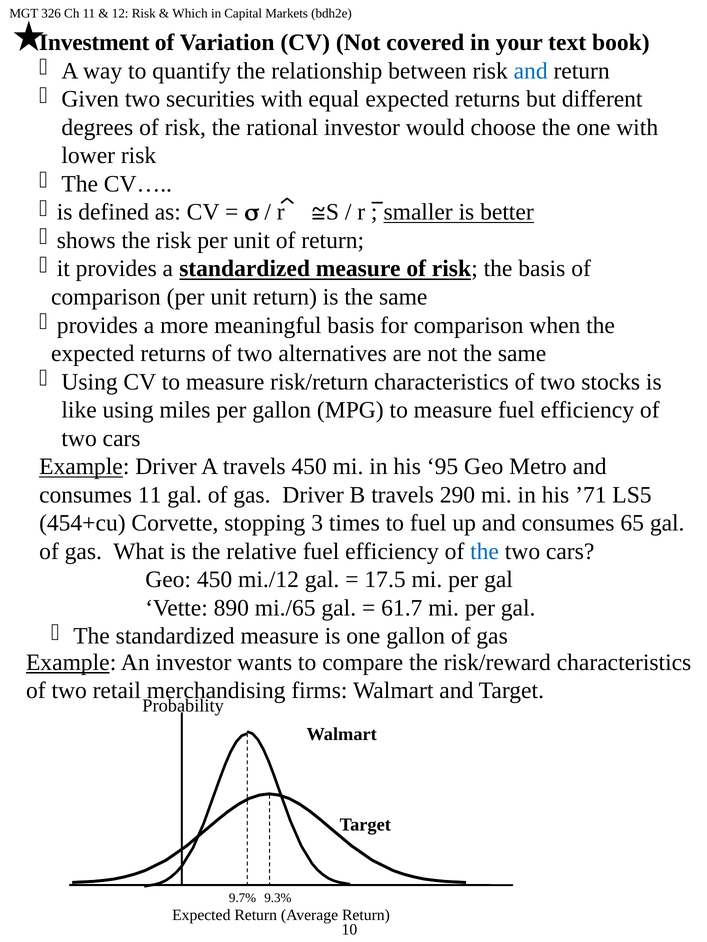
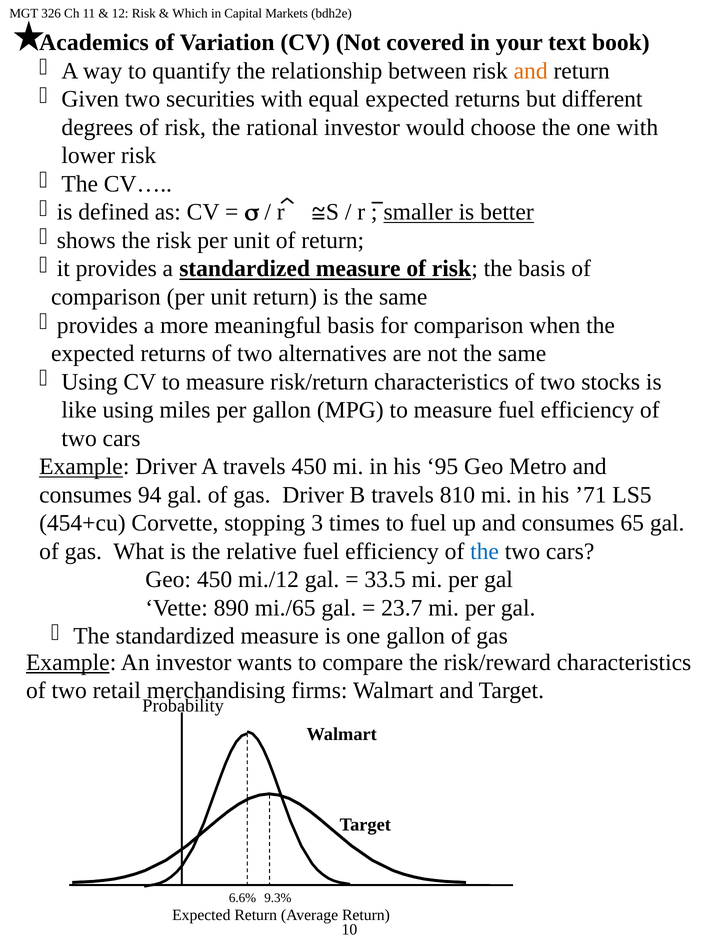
Investment: Investment -> Academics (94, 43)
and colour: blue -> orange (531, 71)
consumes 11: 11 -> 94 (150, 495)
290: 290 -> 810 (457, 495)
17.5: 17.5 -> 33.5 (385, 580)
61.7: 61.7 -> 23.7 (402, 608)
9.7%: 9.7% -> 6.6% (243, 899)
